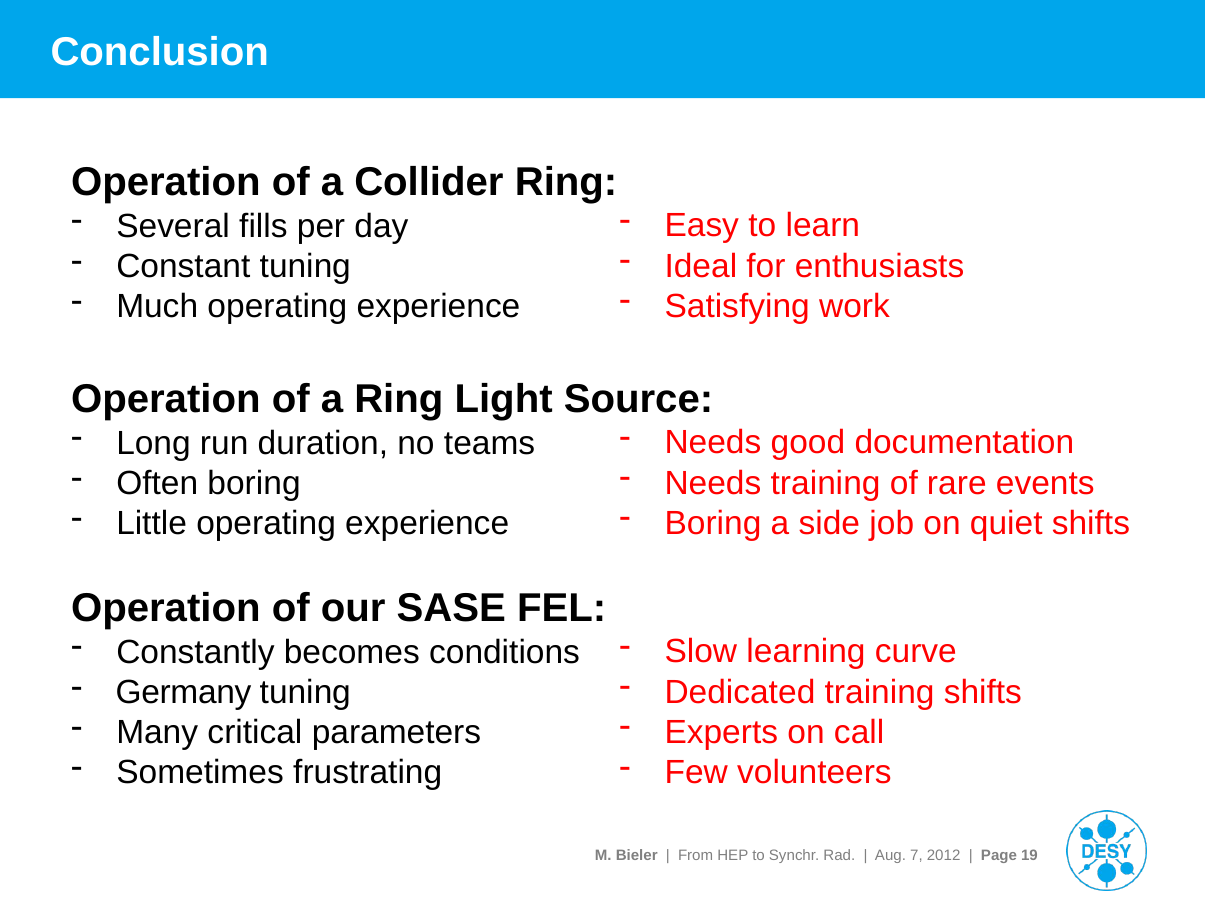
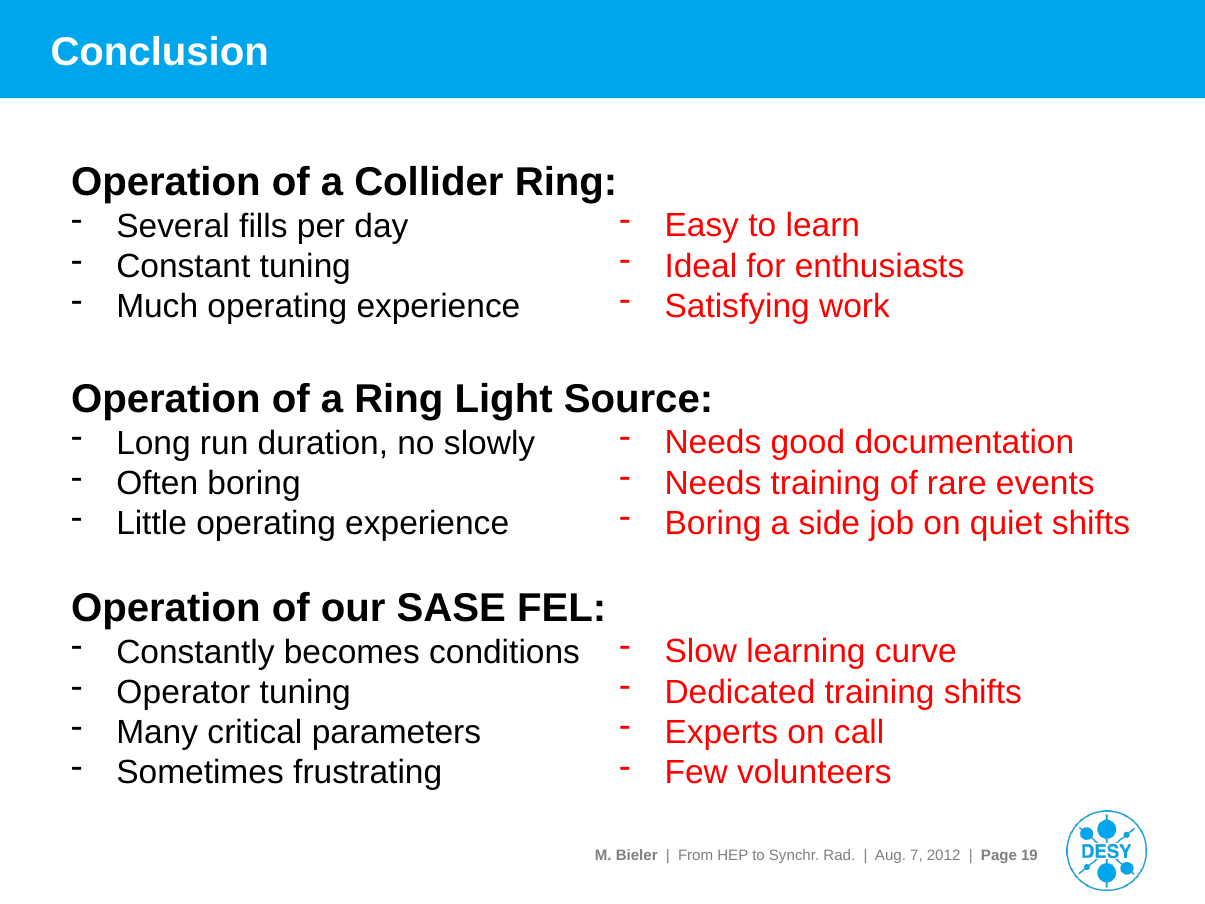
teams: teams -> slowly (490, 443)
Germany: Germany -> Operator (183, 692)
